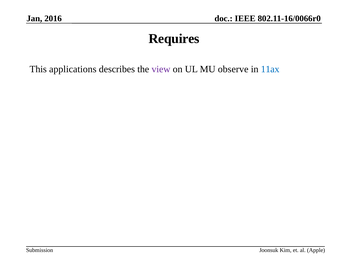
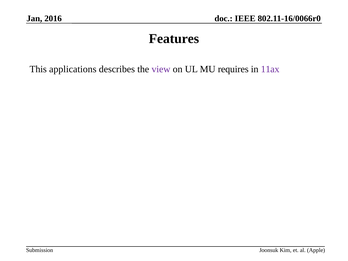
Requires: Requires -> Features (174, 39)
observe: observe -> requires (233, 69)
11ax colour: blue -> purple (270, 69)
